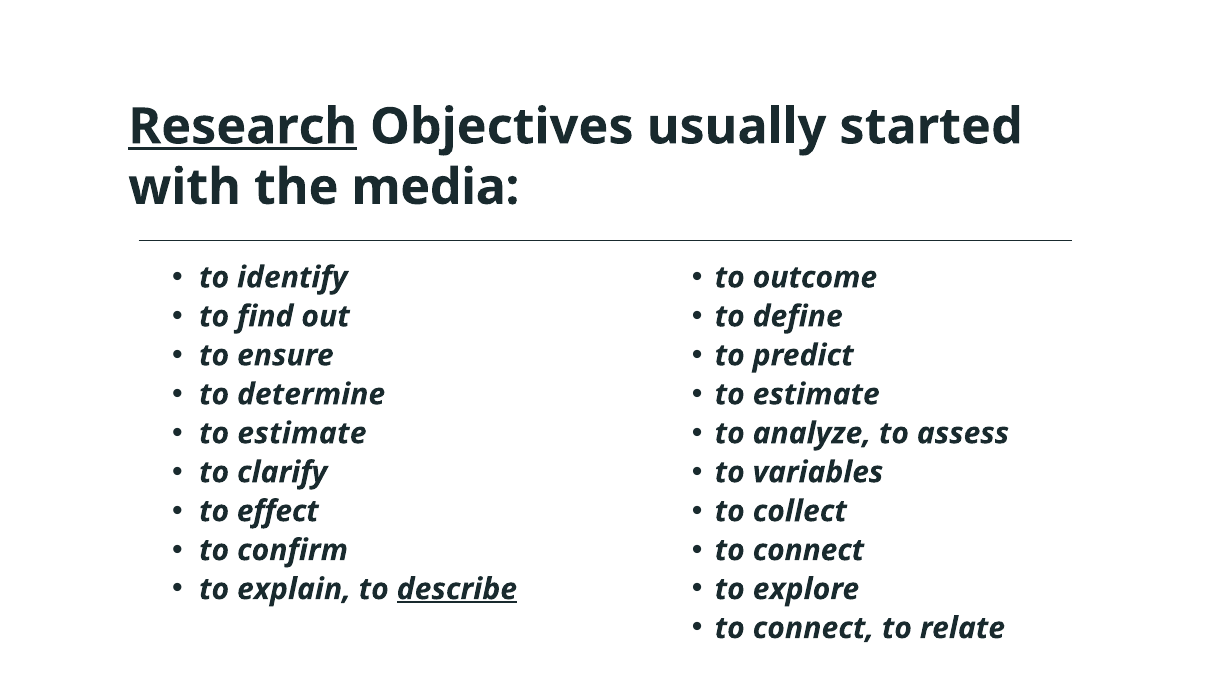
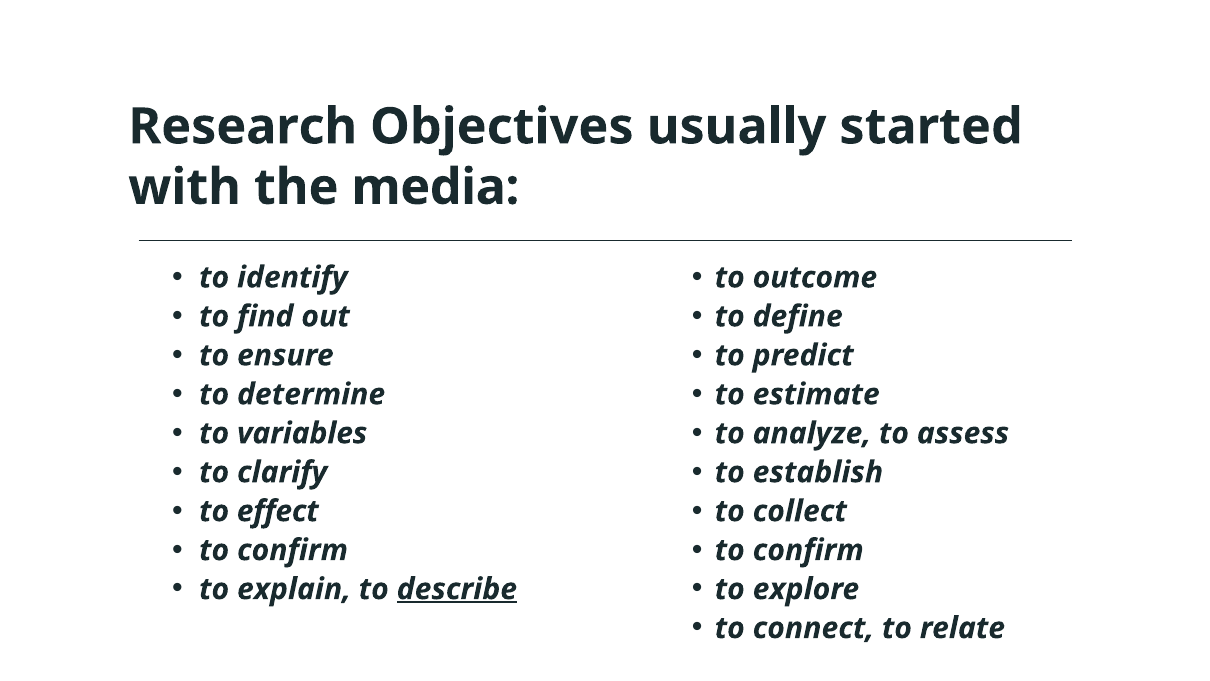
Research underline: present -> none (243, 127)
estimate: estimate -> variables (302, 433)
variables: variables -> establish (818, 472)
connect: connect -> confirm (808, 550)
